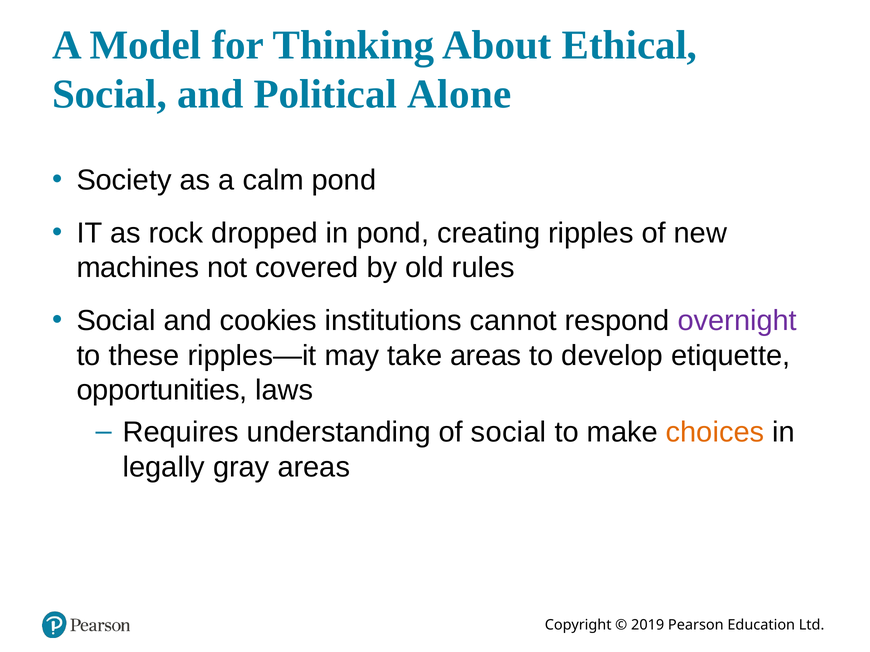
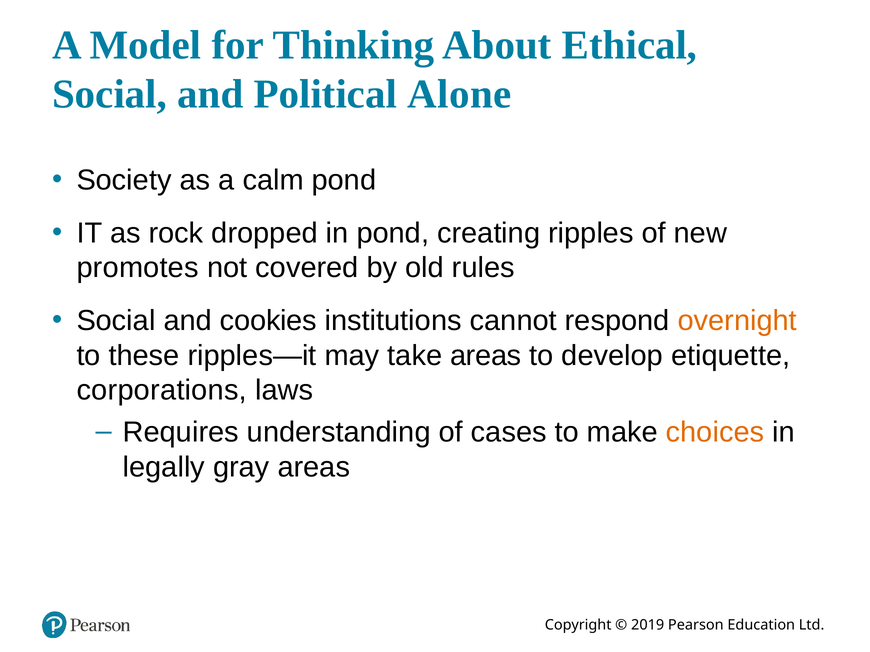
machines: machines -> promotes (138, 268)
overnight colour: purple -> orange (737, 321)
opportunities: opportunities -> corporations (162, 391)
of social: social -> cases (509, 433)
